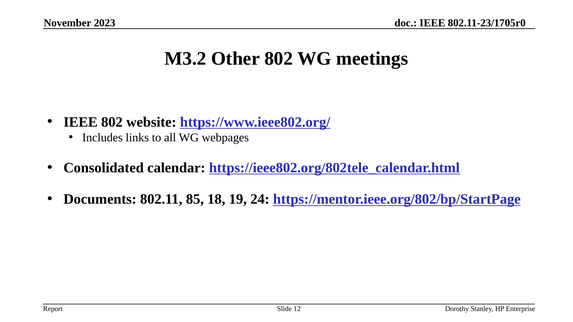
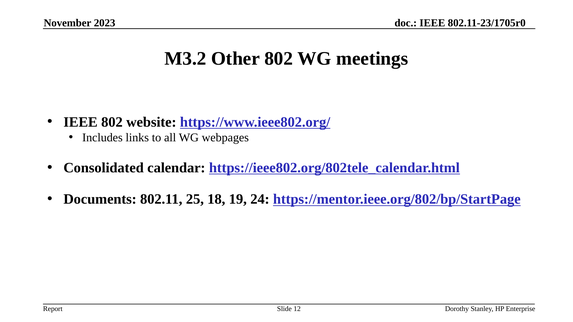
85: 85 -> 25 (195, 199)
